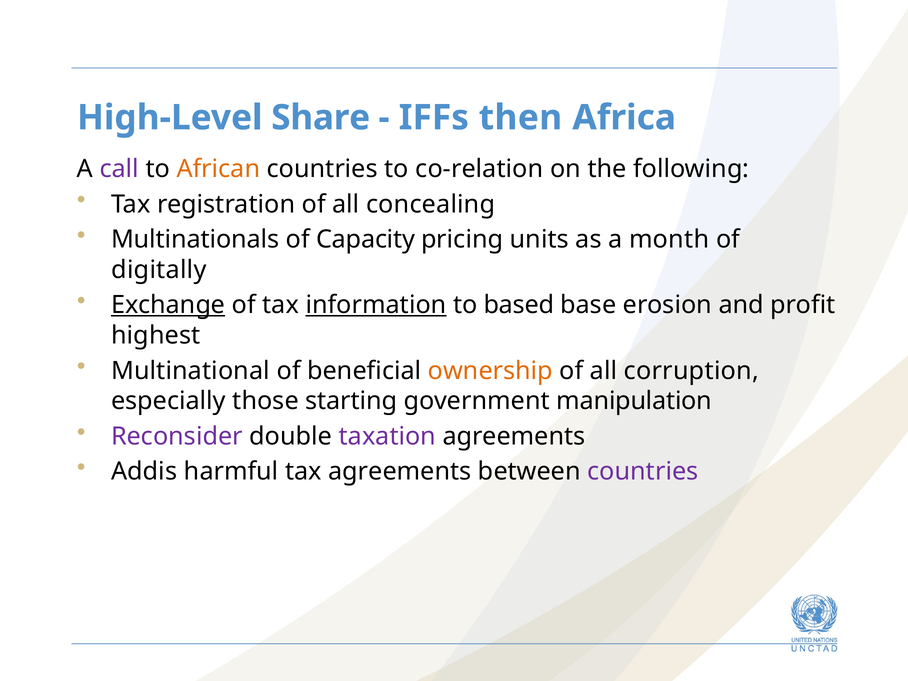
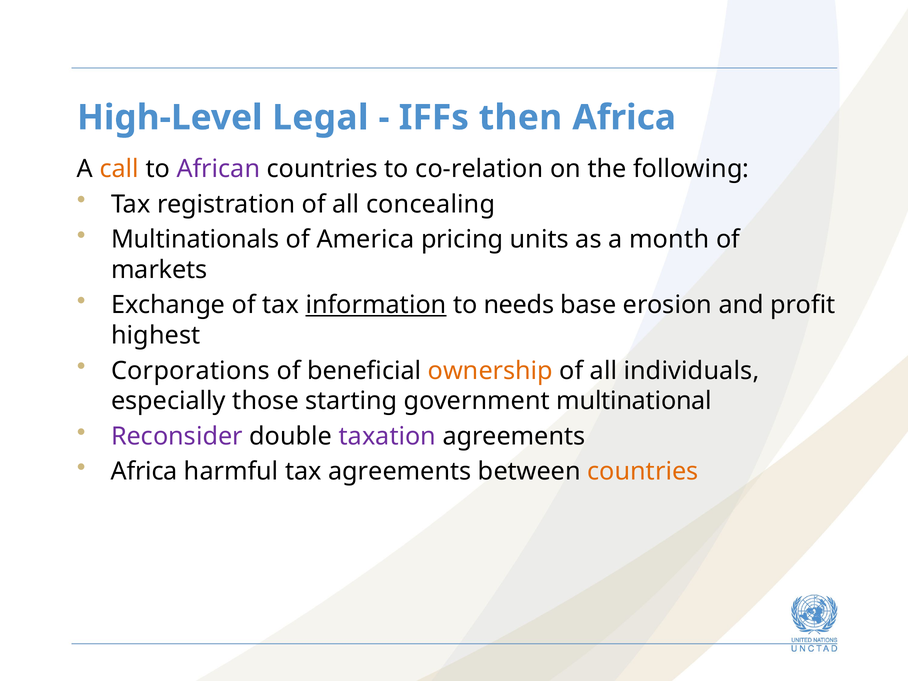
Share: Share -> Legal (320, 118)
call colour: purple -> orange (119, 169)
African colour: orange -> purple (218, 169)
Capacity: Capacity -> America (365, 240)
digitally: digitally -> markets (159, 270)
Exchange underline: present -> none (168, 305)
based: based -> needs (519, 305)
Multinational: Multinational -> Corporations (190, 371)
corruption: corruption -> individuals (691, 371)
manipulation: manipulation -> multinational (634, 401)
Addis: Addis -> Africa (144, 472)
countries colour: purple -> orange (643, 472)
